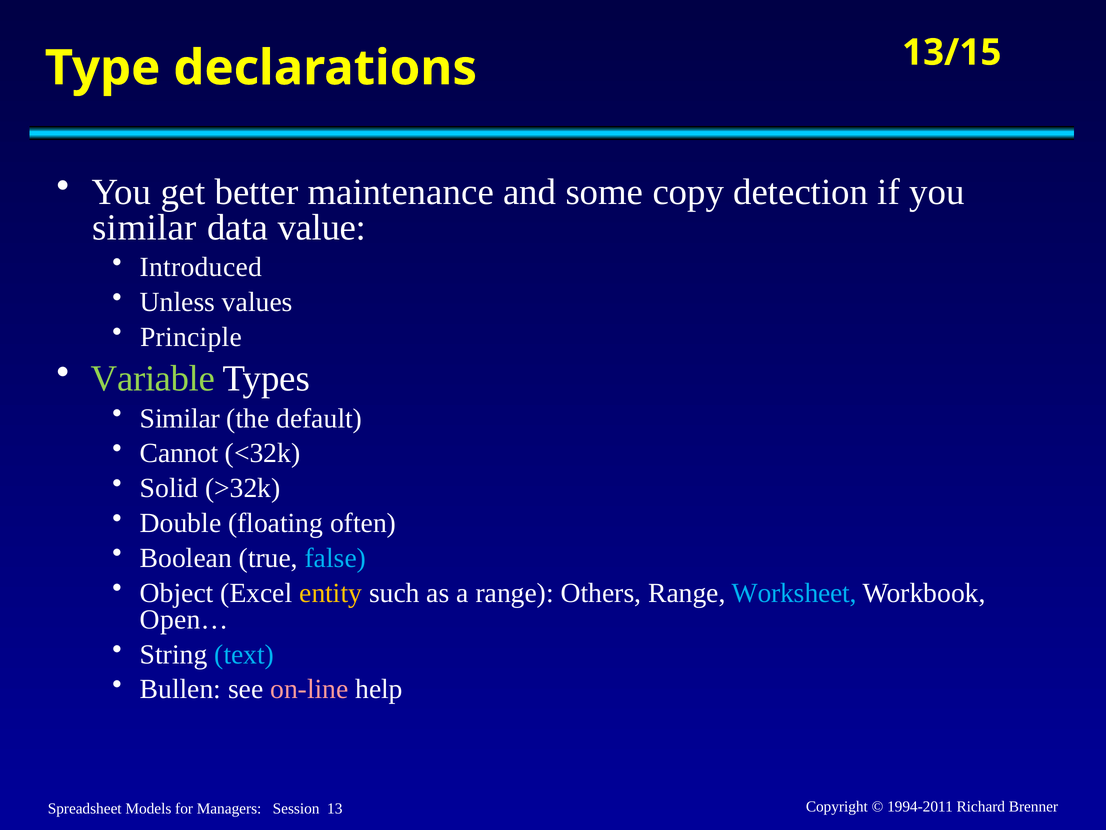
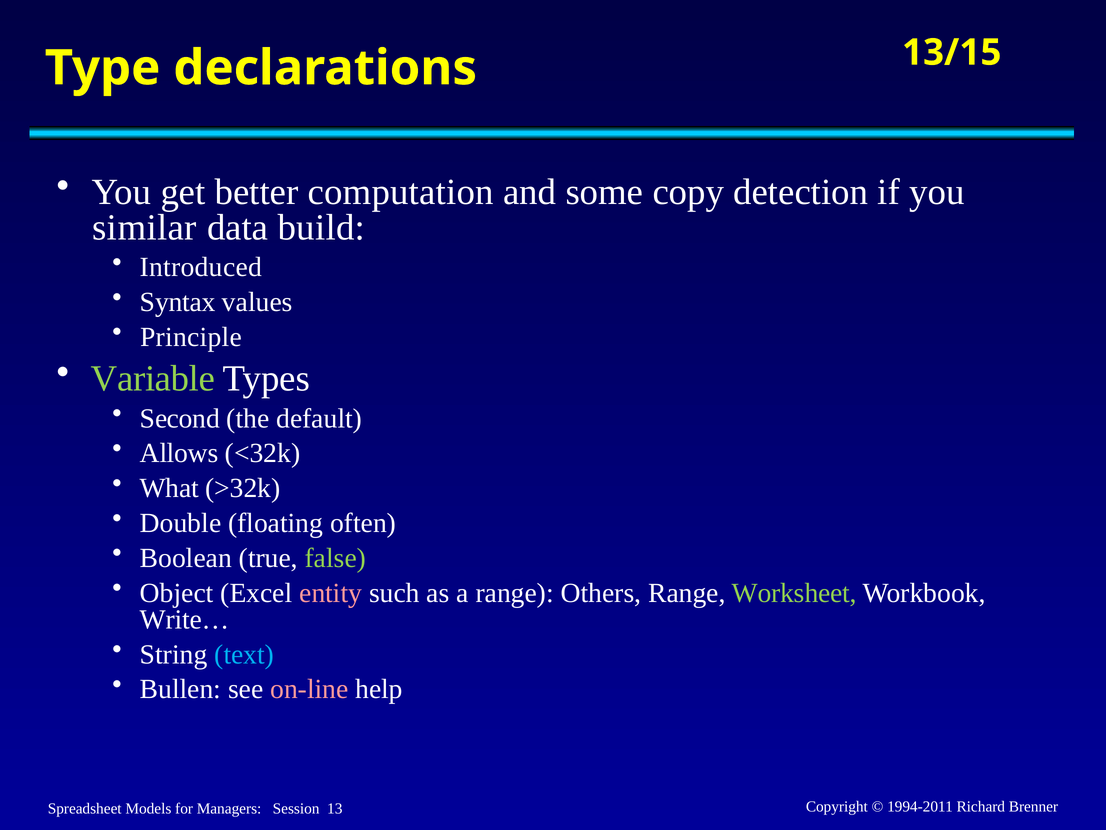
maintenance: maintenance -> computation (401, 192)
value: value -> build (321, 227)
Unless: Unless -> Syntax (178, 302)
Similar: Similar -> Second (180, 418)
Cannot: Cannot -> Allows (179, 453)
Solid: Solid -> What (169, 488)
false colour: light blue -> light green (335, 558)
entity colour: yellow -> pink (331, 593)
Worksheet colour: light blue -> light green (794, 593)
Open…: Open… -> Write… (185, 619)
